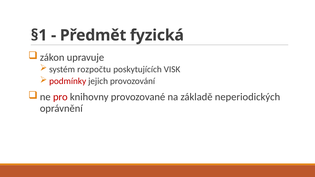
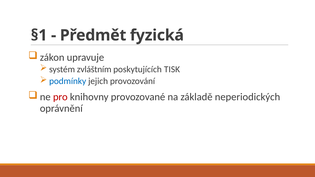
rozpočtu: rozpočtu -> zvláštním (94, 69)
VISK: VISK -> TISK (172, 69)
podmínky colour: red -> blue (68, 81)
